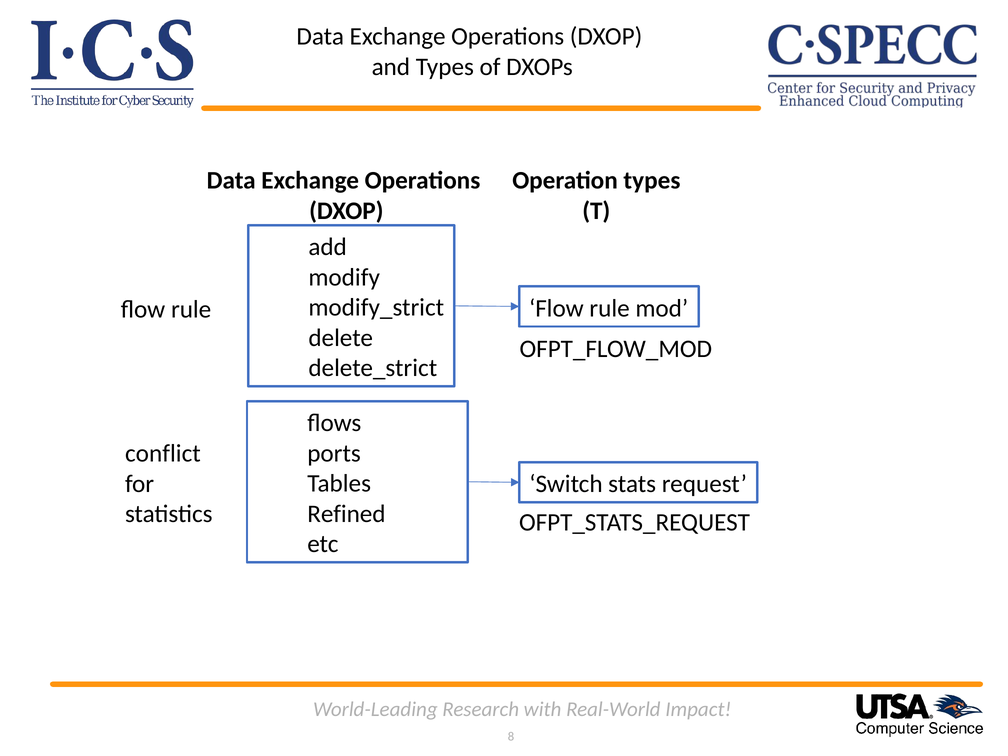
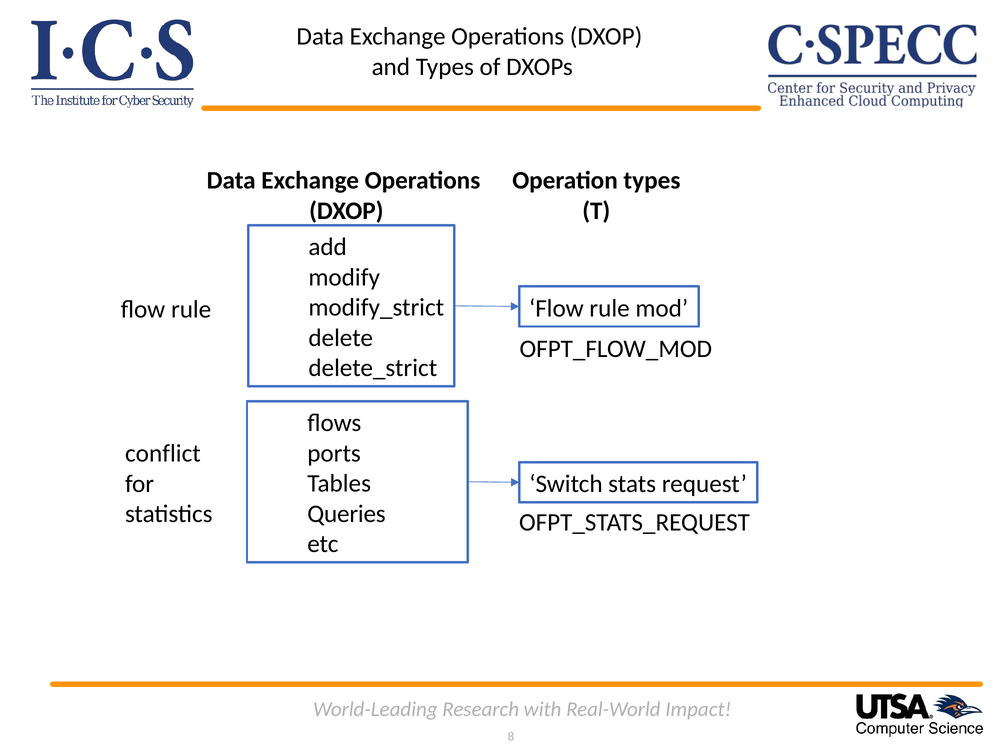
Refined: Refined -> Queries (347, 514)
